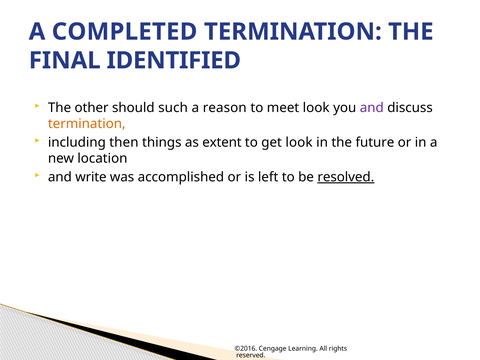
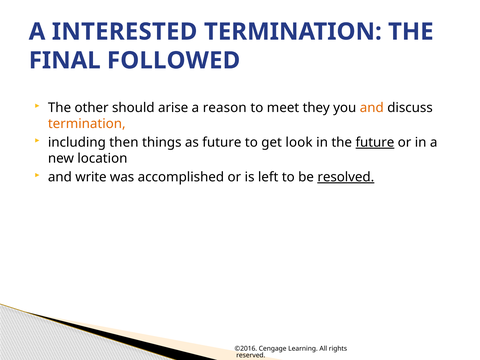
COMPLETED: COMPLETED -> INTERESTED (125, 32)
IDENTIFIED: IDENTIFIED -> FOLLOWED (174, 60)
such: such -> arise (173, 108)
meet look: look -> they (316, 108)
and colour: purple -> orange (372, 108)
as extent: extent -> future (222, 142)
future underline: none -> present (375, 142)
